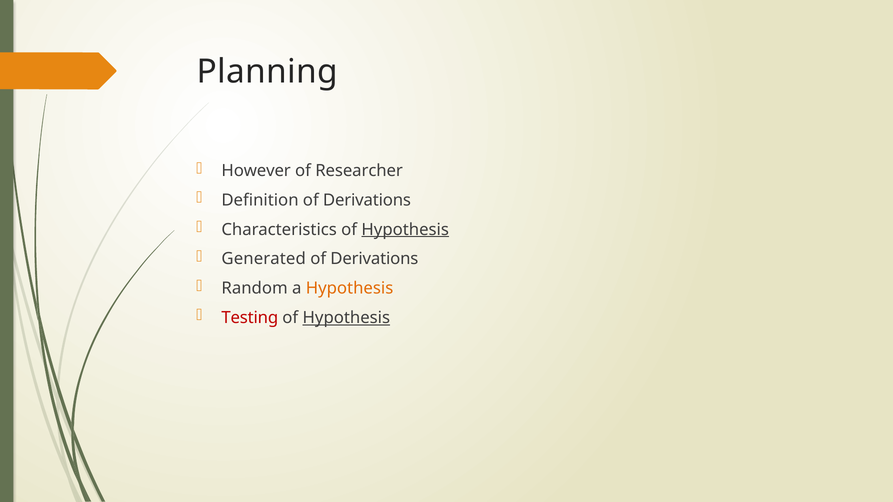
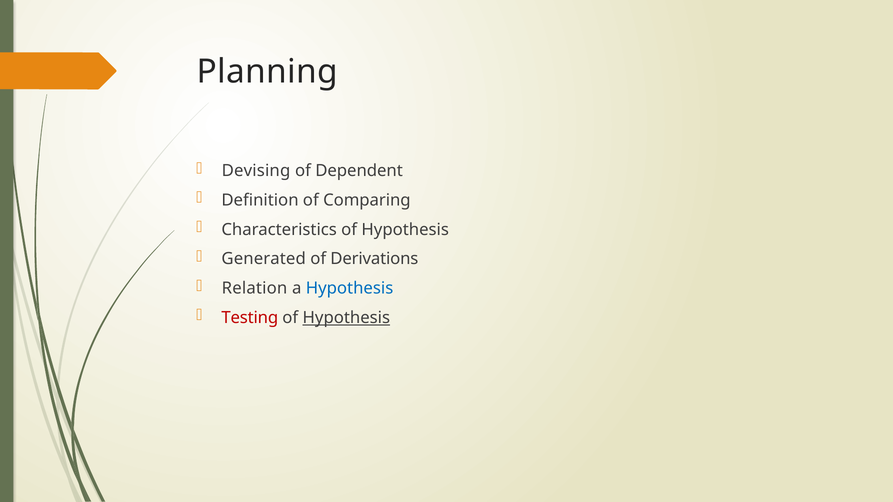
However: However -> Devising (256, 171)
Researcher: Researcher -> Dependent (359, 171)
Definition of Derivations: Derivations -> Comparing (367, 200)
Hypothesis underline: present -> none (405, 230)
Random: Random -> Relation (254, 288)
Hypothesis colour: orange -> blue (350, 288)
